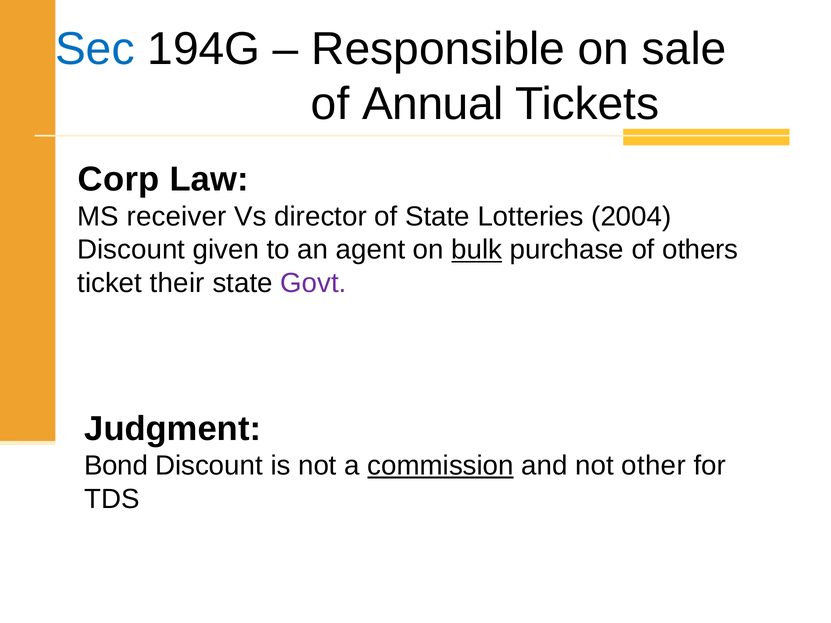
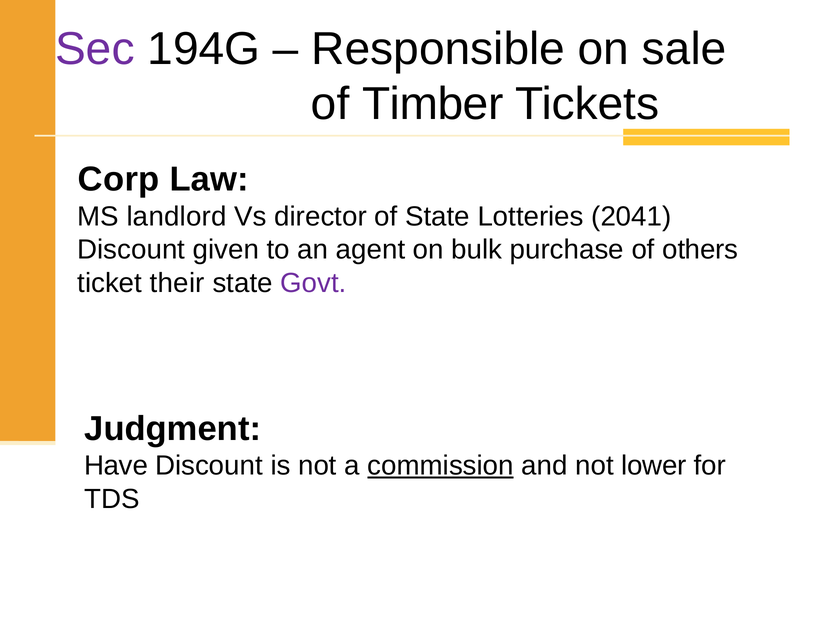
Sec colour: blue -> purple (95, 49)
Annual: Annual -> Timber (433, 104)
receiver: receiver -> landlord (177, 217)
2004: 2004 -> 2041 (631, 217)
bulk underline: present -> none (477, 250)
Bond: Bond -> Have (116, 466)
other: other -> lower (654, 466)
